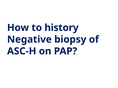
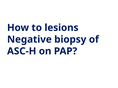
history: history -> lesions (61, 28)
